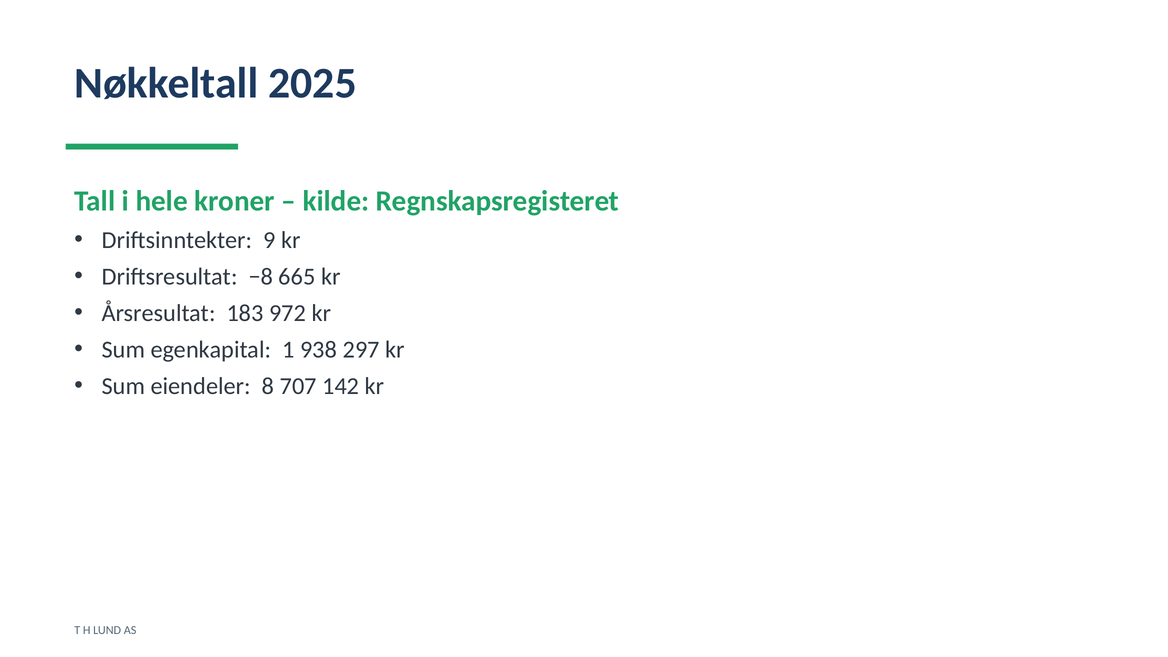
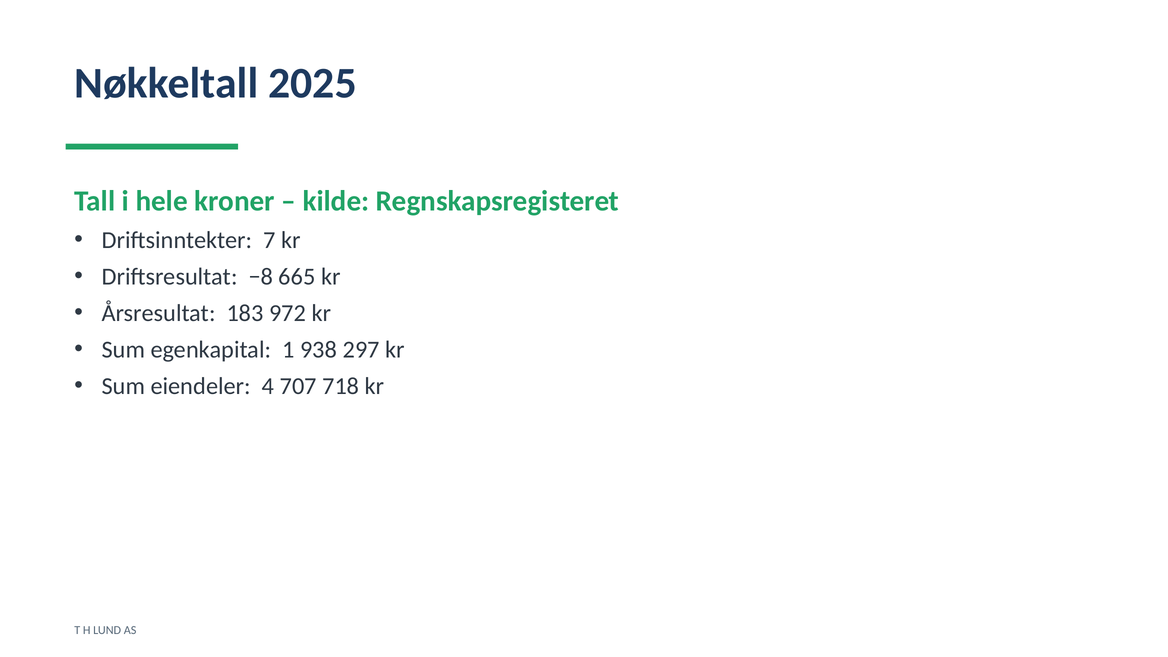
9: 9 -> 7 (269, 240)
8: 8 -> 4 (268, 386)
142: 142 -> 718 (341, 386)
